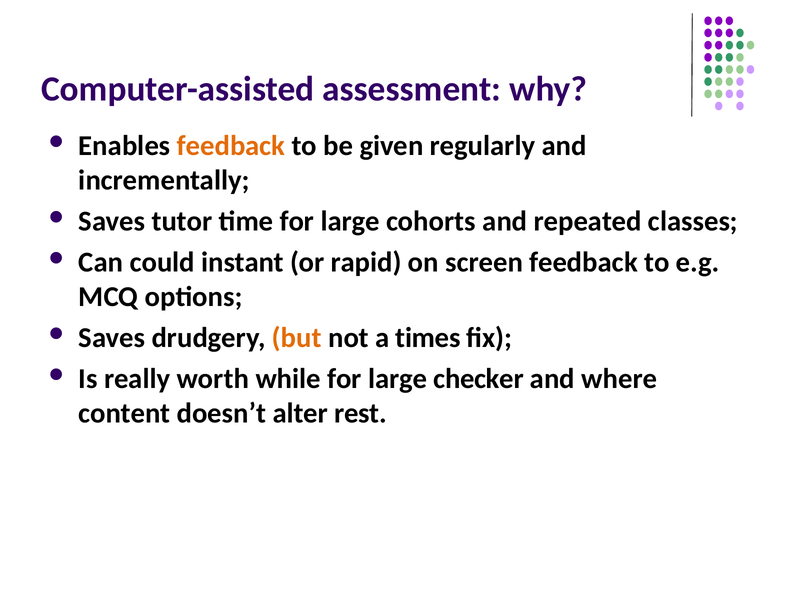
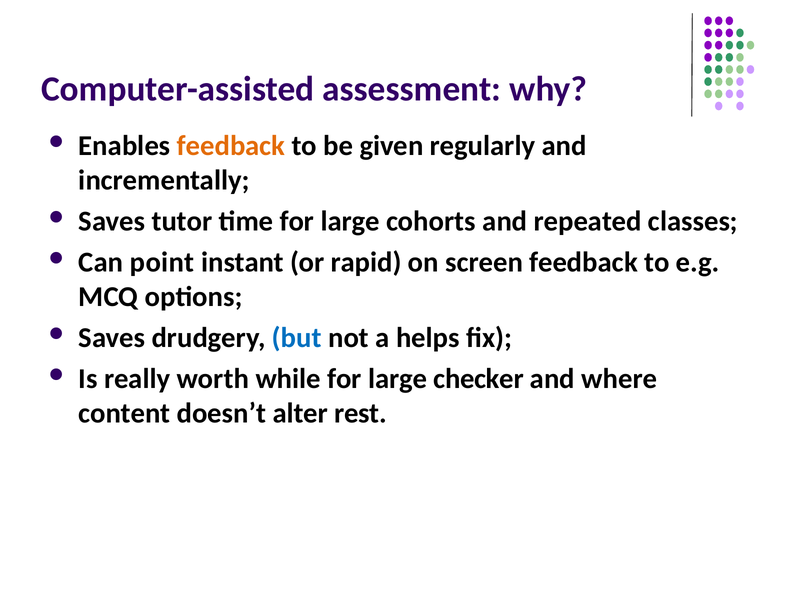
could: could -> point (162, 263)
but colour: orange -> blue (297, 338)
times: times -> helps (428, 338)
